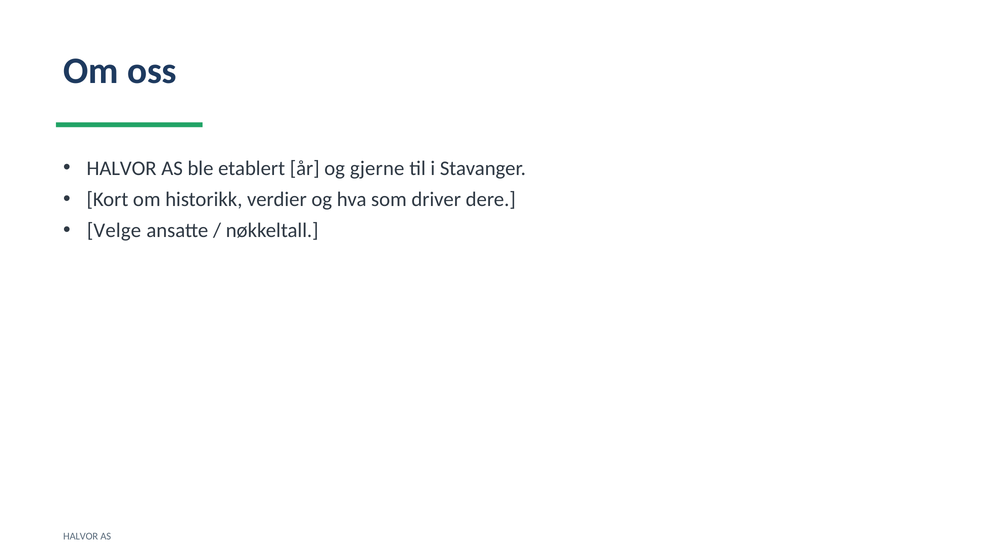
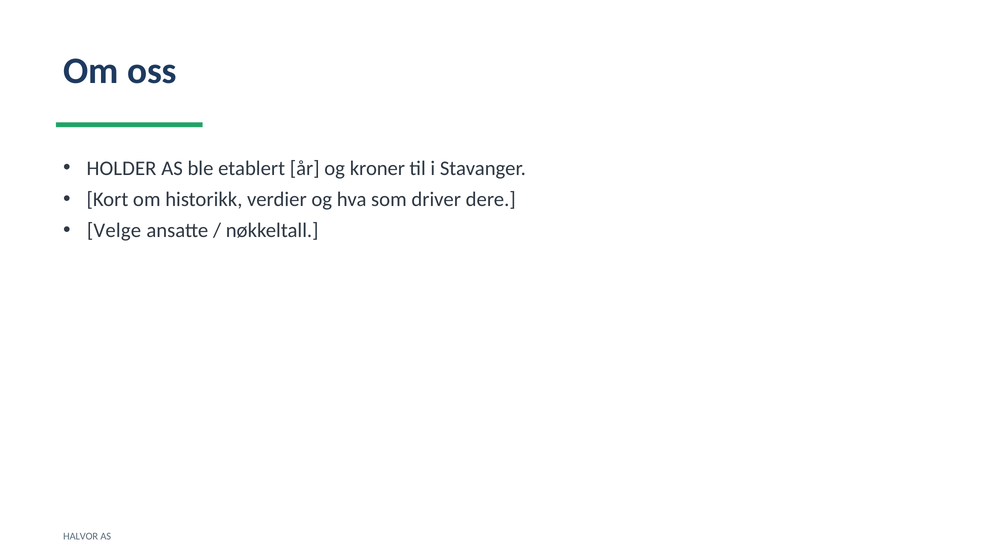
HALVOR: HALVOR -> HOLDER (121, 168)
gjerne: gjerne -> kroner (377, 168)
